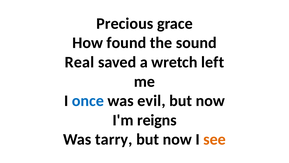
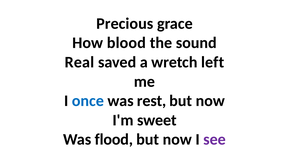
found: found -> blood (126, 43)
evil: evil -> rest (152, 101)
reigns: reigns -> sweet (157, 120)
tarry: tarry -> flood (114, 139)
see colour: orange -> purple (215, 139)
